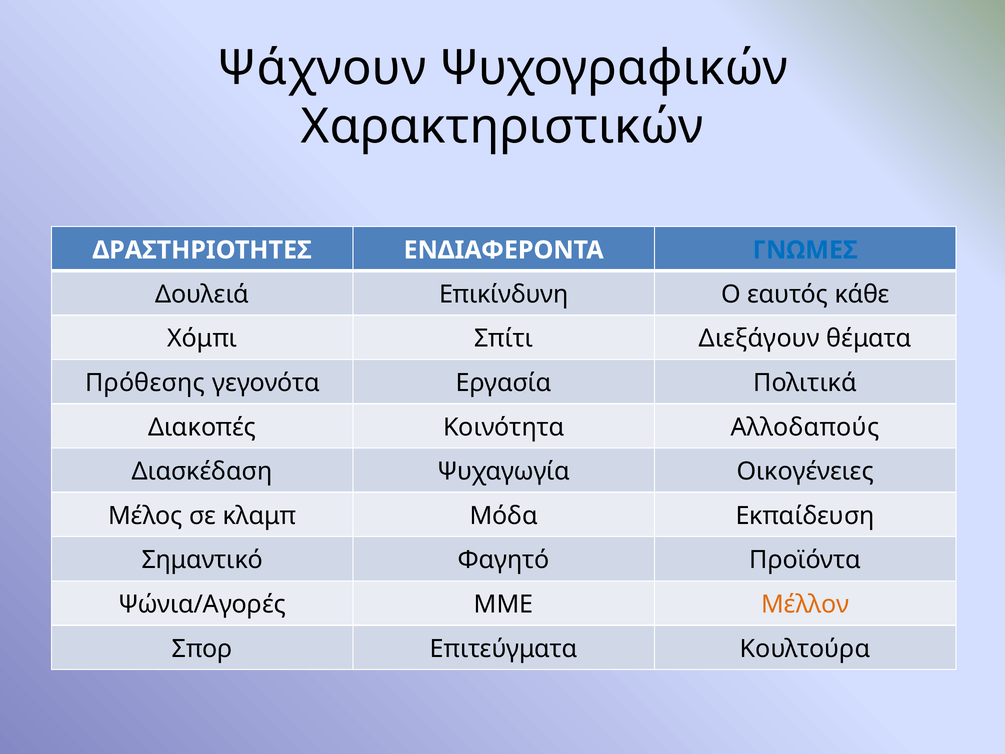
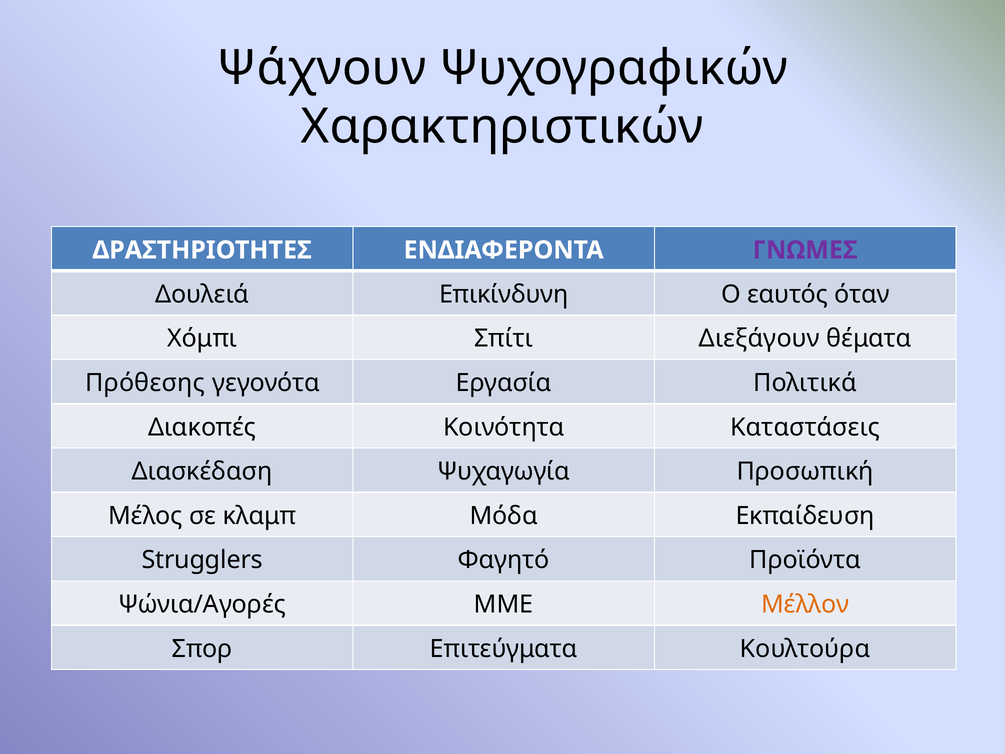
ΓΝΩΜΕΣ colour: blue -> purple (805, 250)
κάθε: κάθε -> όταν (862, 294)
Αλλοδαπούς: Αλλοδαπούς -> Καταστάσεις (805, 427)
Οικογένειες: Οικογένειες -> Προσωπική (805, 471)
Σημαντικό: Σημαντικό -> Strugglers (202, 560)
